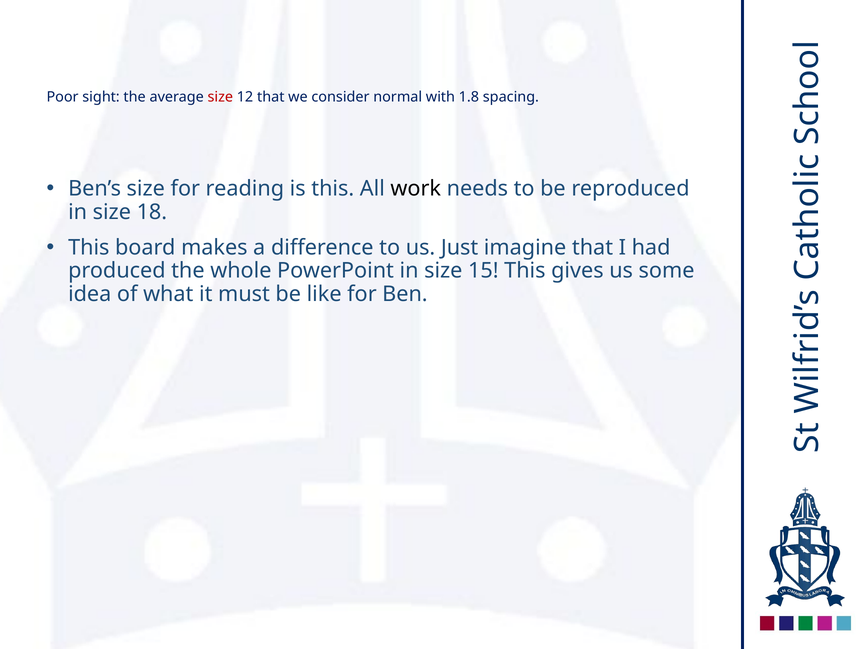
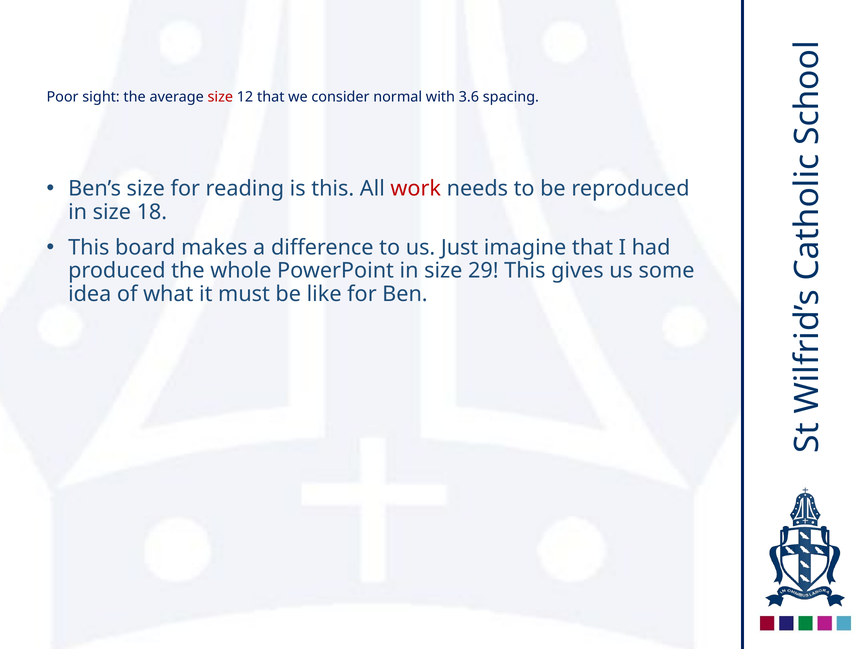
1.8: 1.8 -> 3.6 (469, 97)
work colour: black -> red (416, 189)
15: 15 -> 29 (483, 271)
